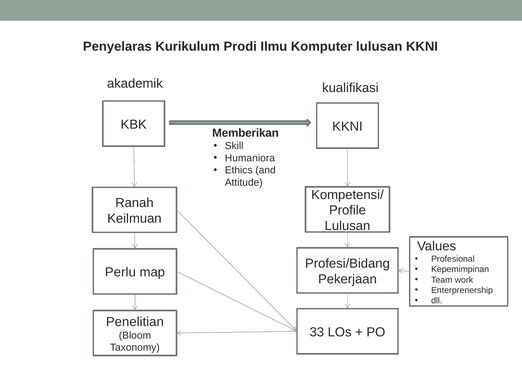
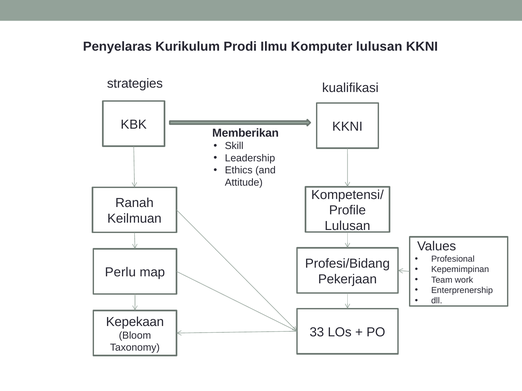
akademik: akademik -> strategies (135, 84)
Humaniora: Humaniora -> Leadership (250, 158)
Penelitian: Penelitian -> Kepekaan (135, 322)
